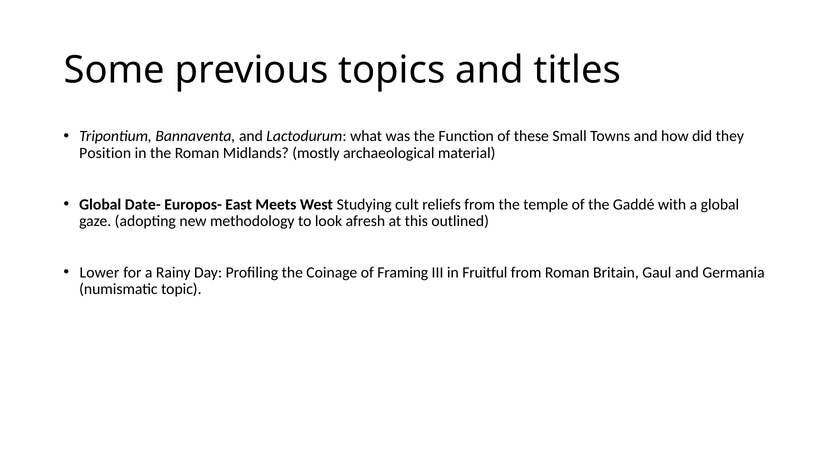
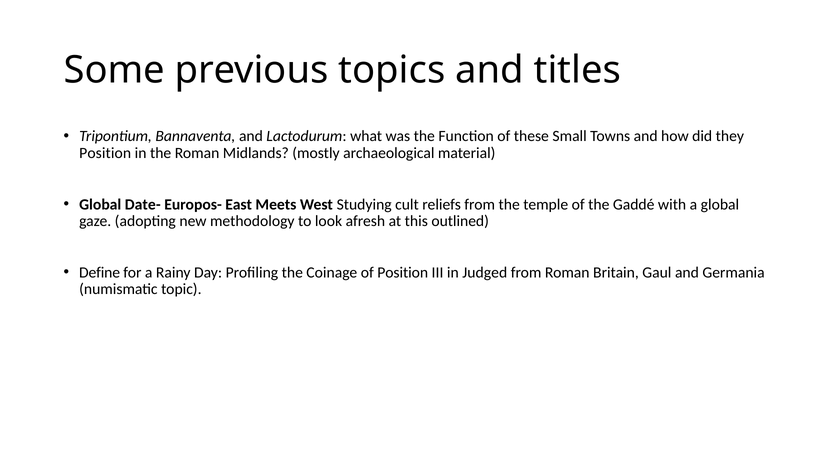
Lower: Lower -> Define (100, 272)
of Framing: Framing -> Position (403, 272)
Fruitful: Fruitful -> Judged (485, 272)
